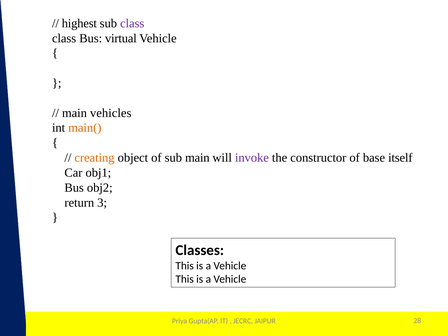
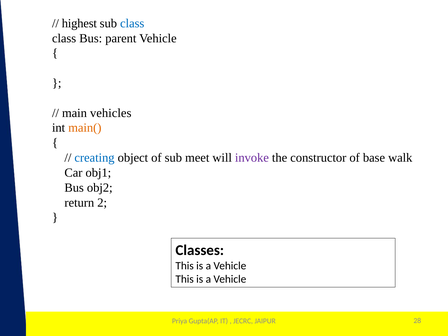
class colour: purple -> blue (132, 23)
virtual: virtual -> parent (121, 38)
creating colour: orange -> blue (95, 158)
sub main: main -> meet (197, 158)
itself: itself -> walk (400, 158)
3: 3 -> 2 (102, 203)
